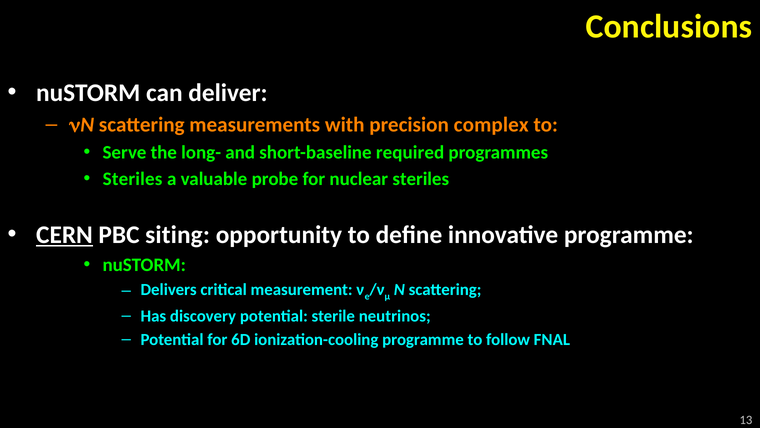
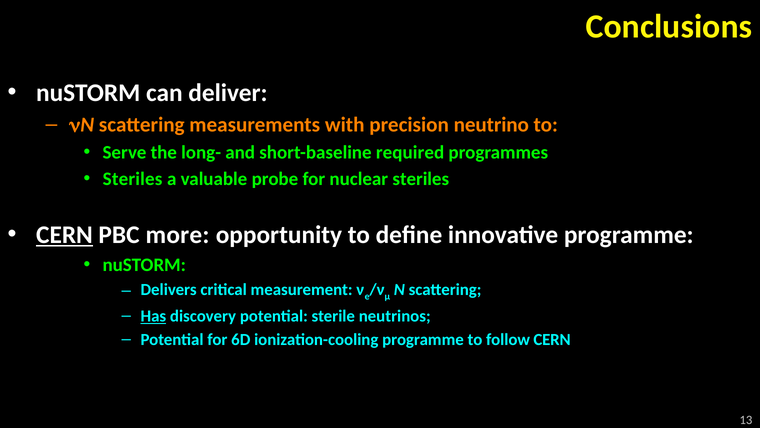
complex: complex -> neutrino (491, 125)
siting: siting -> more (177, 235)
Has underline: none -> present (153, 316)
follow FNAL: FNAL -> CERN (552, 340)
